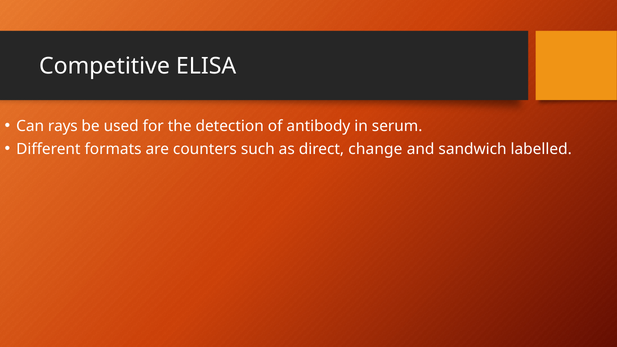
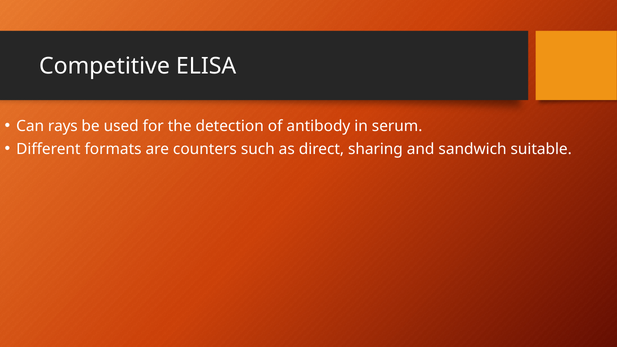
change: change -> sharing (375, 149)
labelled: labelled -> suitable (541, 149)
